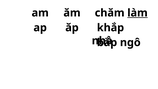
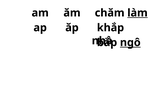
ngô underline: none -> present (130, 42)
